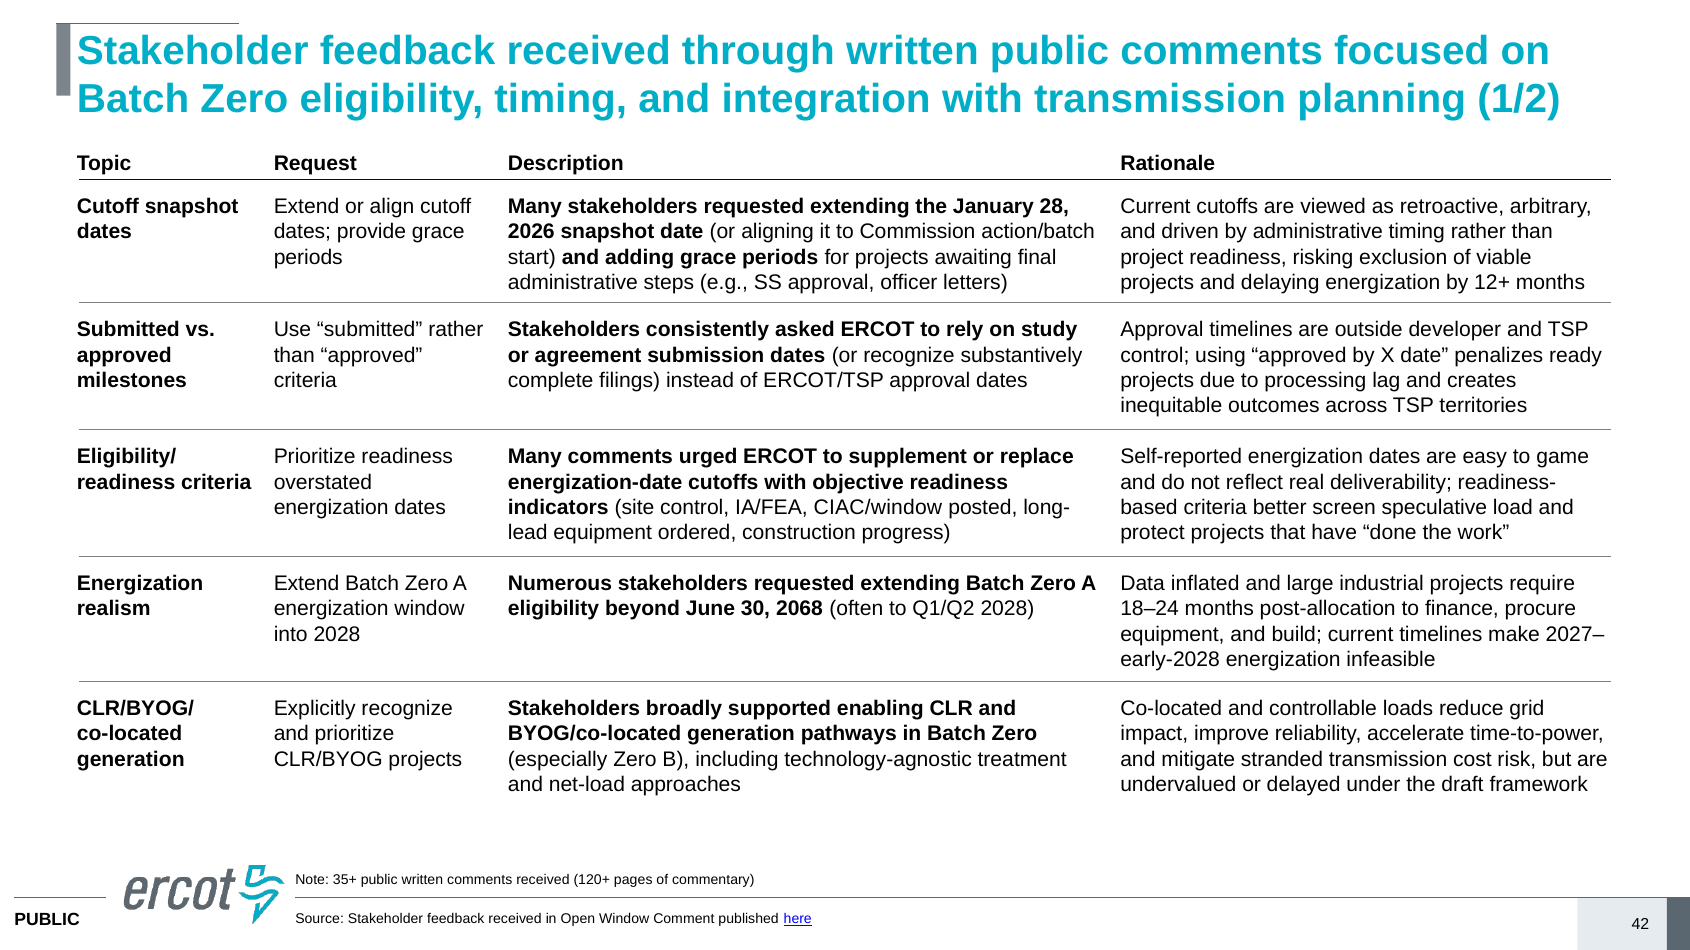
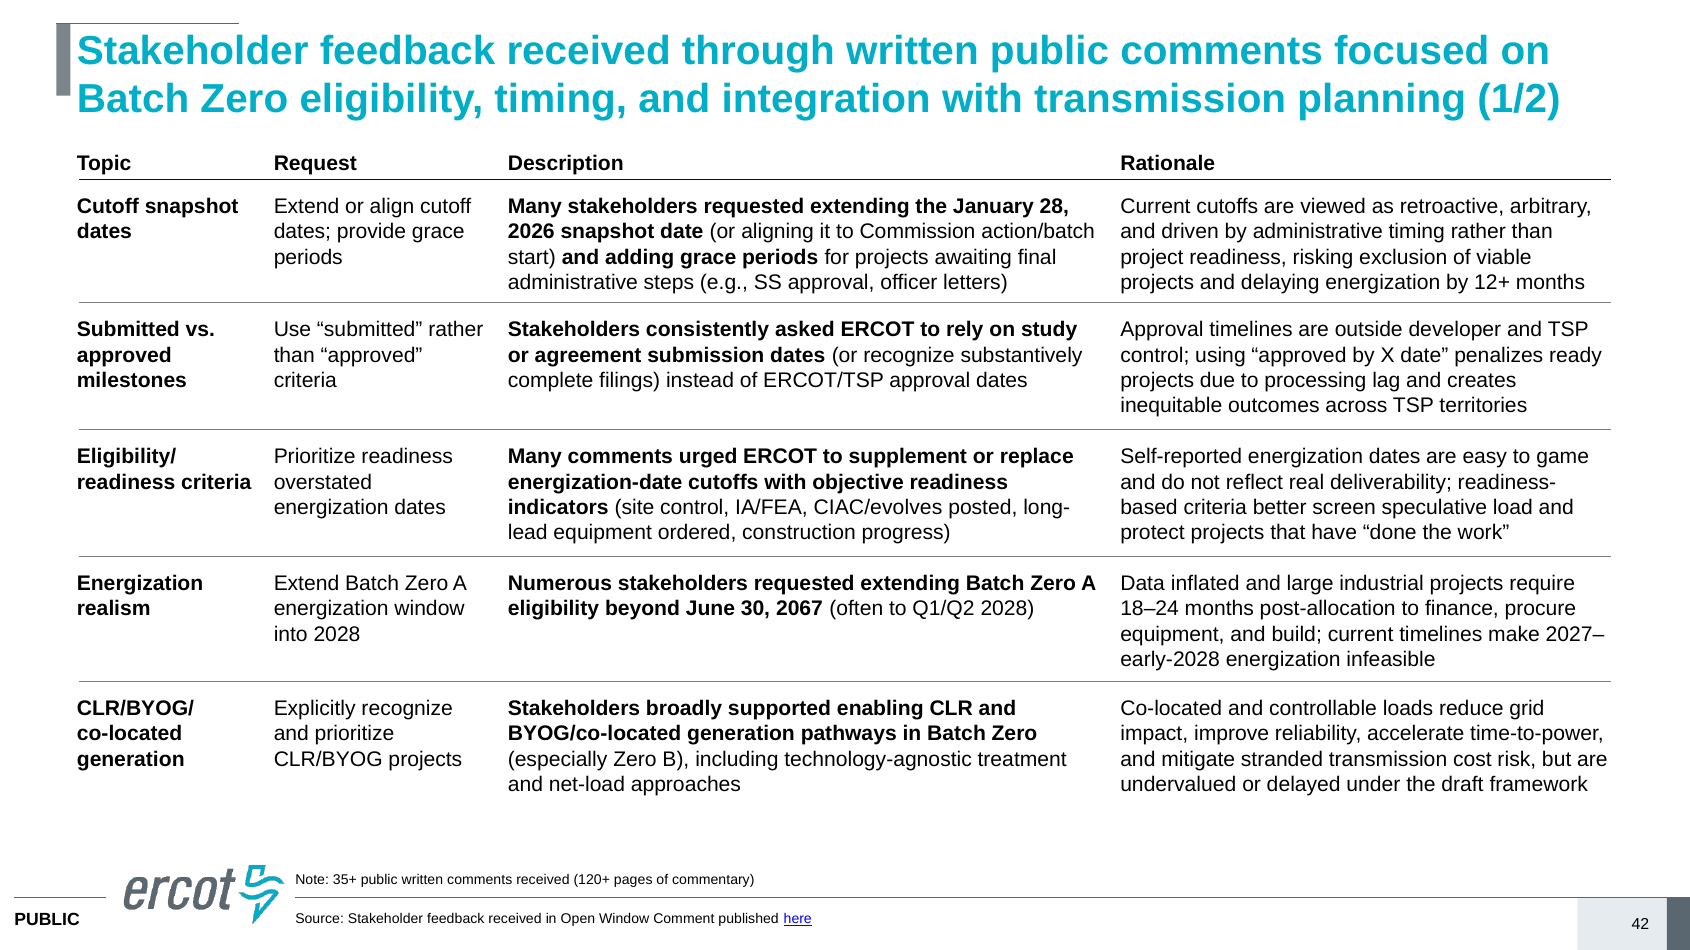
CIAC/window: CIAC/window -> CIAC/evolves (878, 508)
2068: 2068 -> 2067 (799, 609)
